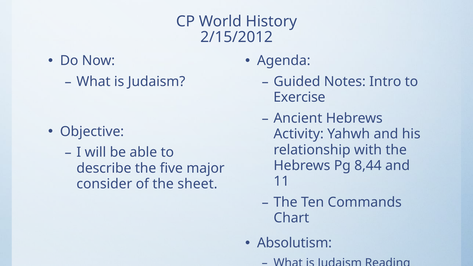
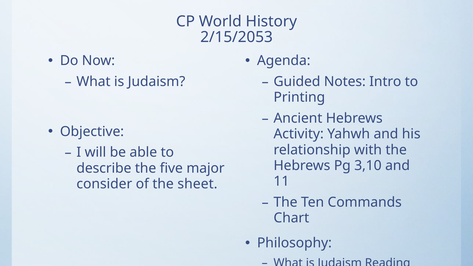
2/15/2012: 2/15/2012 -> 2/15/2053 (237, 37)
Exercise: Exercise -> Printing (299, 97)
8,44: 8,44 -> 3,10 (368, 166)
Absolutism: Absolutism -> Philosophy (294, 243)
